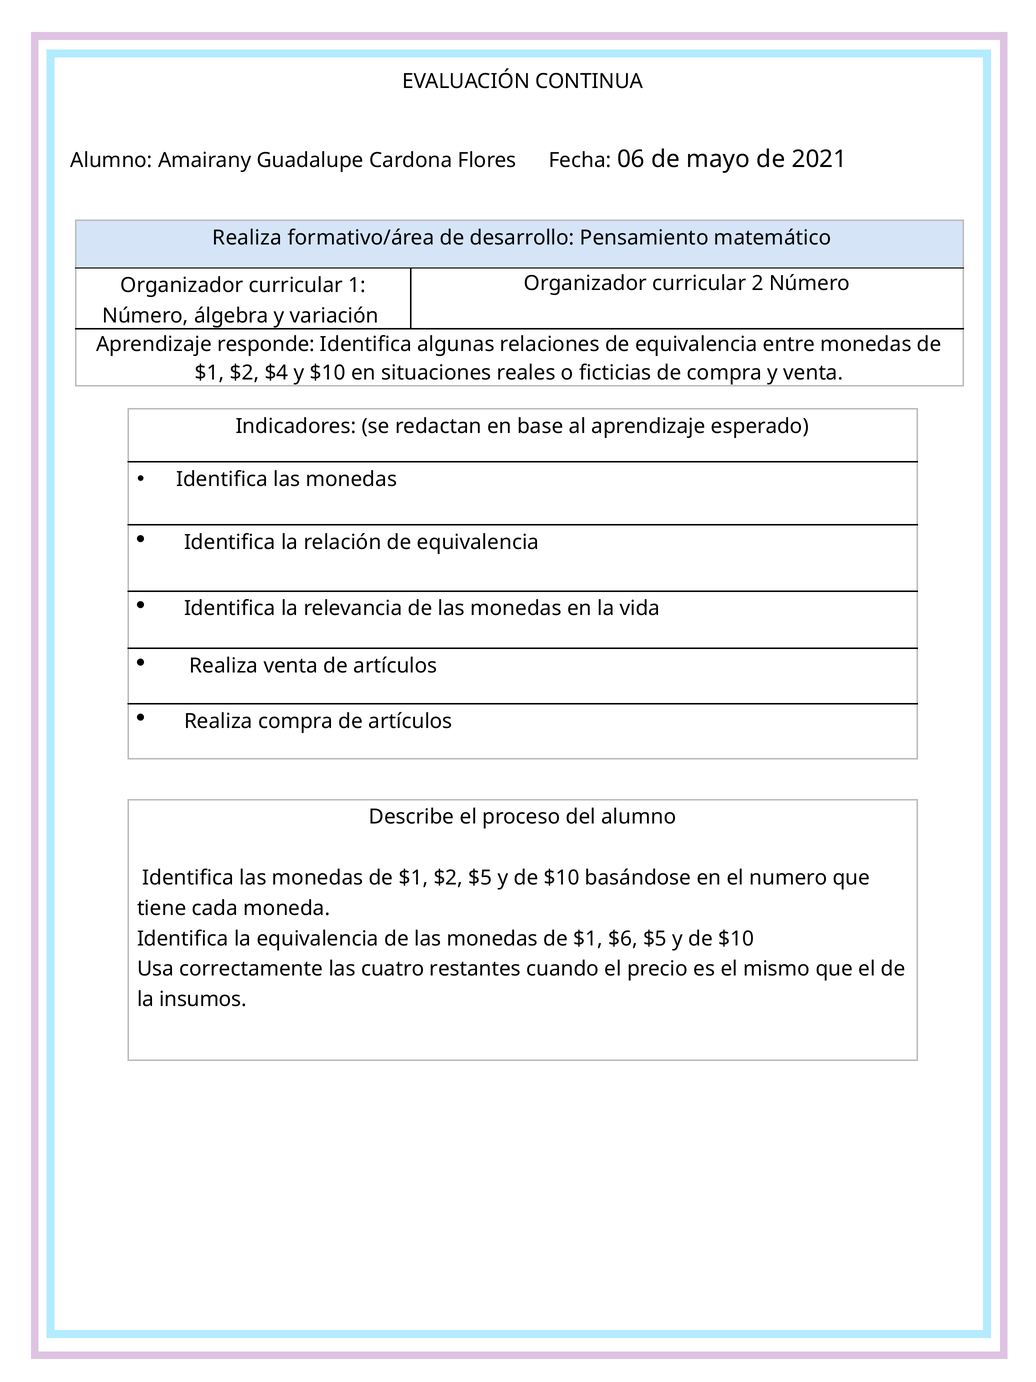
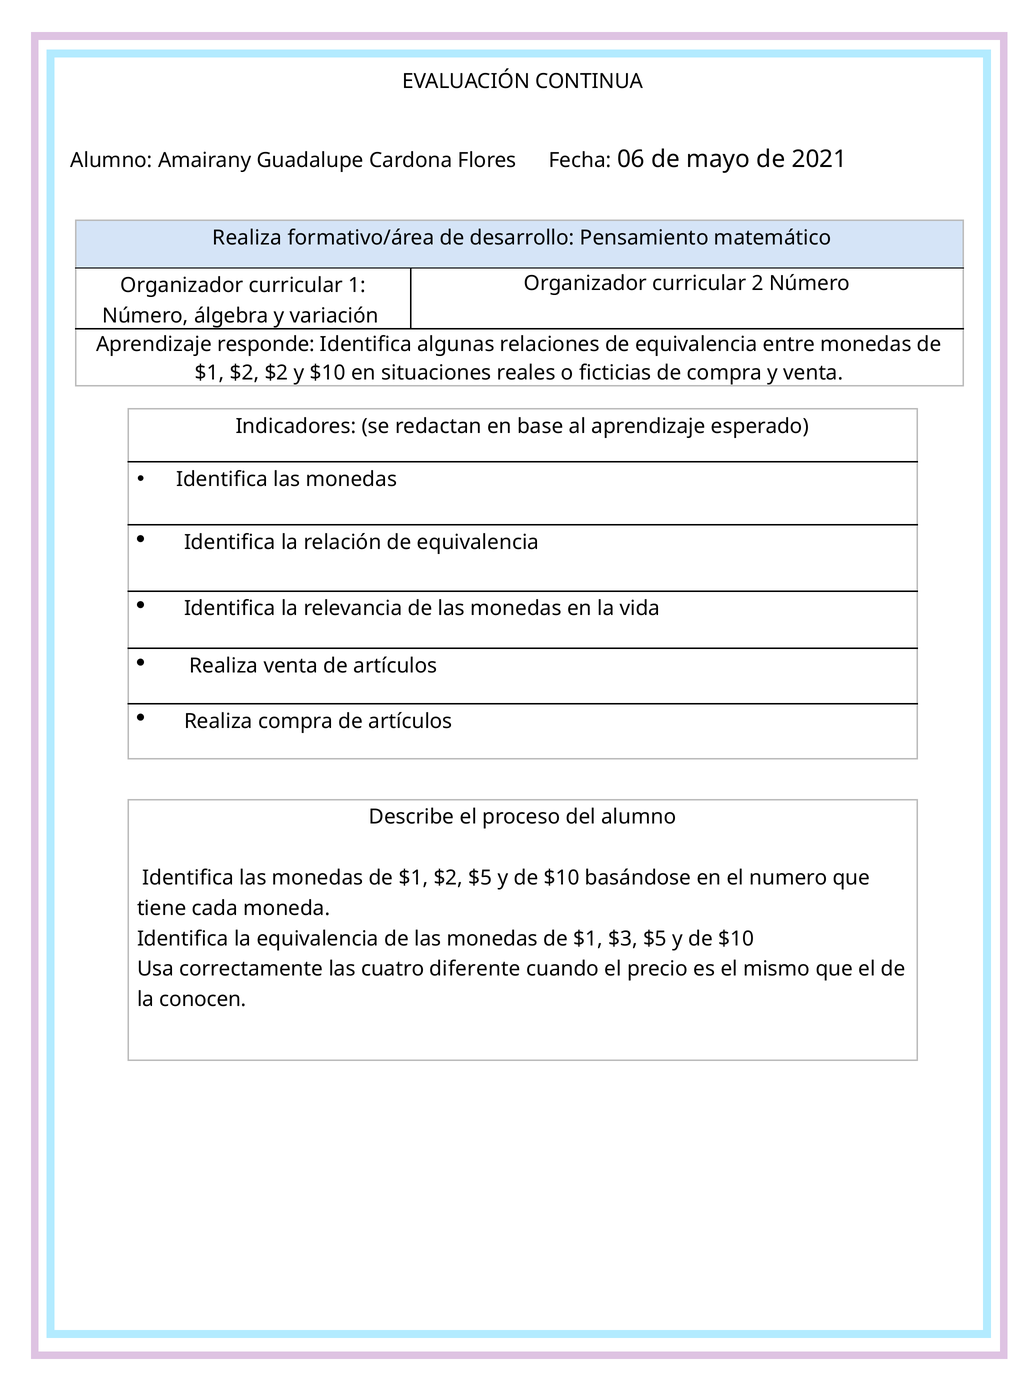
$2 $4: $4 -> $2 (276, 373)
$6: $6 -> $3 (623, 938)
restantes: restantes -> diferente (475, 969)
insumos: insumos -> conocen (203, 999)
